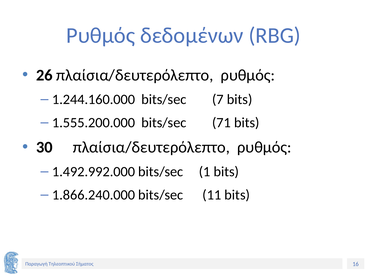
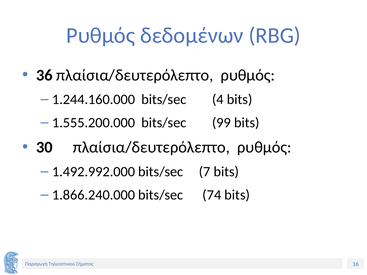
26: 26 -> 36 (44, 75)
7: 7 -> 4 (218, 100)
71: 71 -> 99 (221, 123)
1: 1 -> 7 (205, 172)
11: 11 -> 74 (212, 195)
